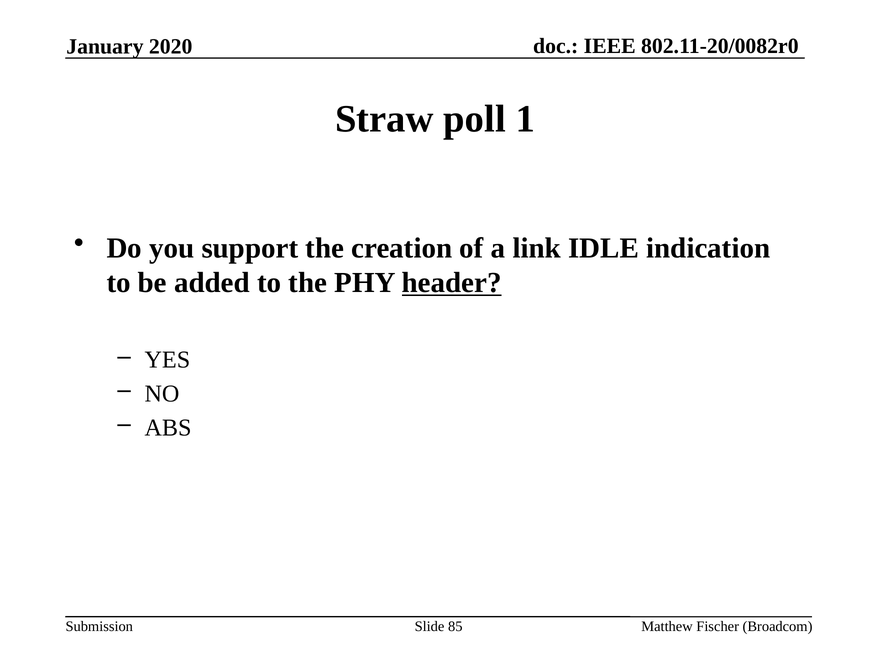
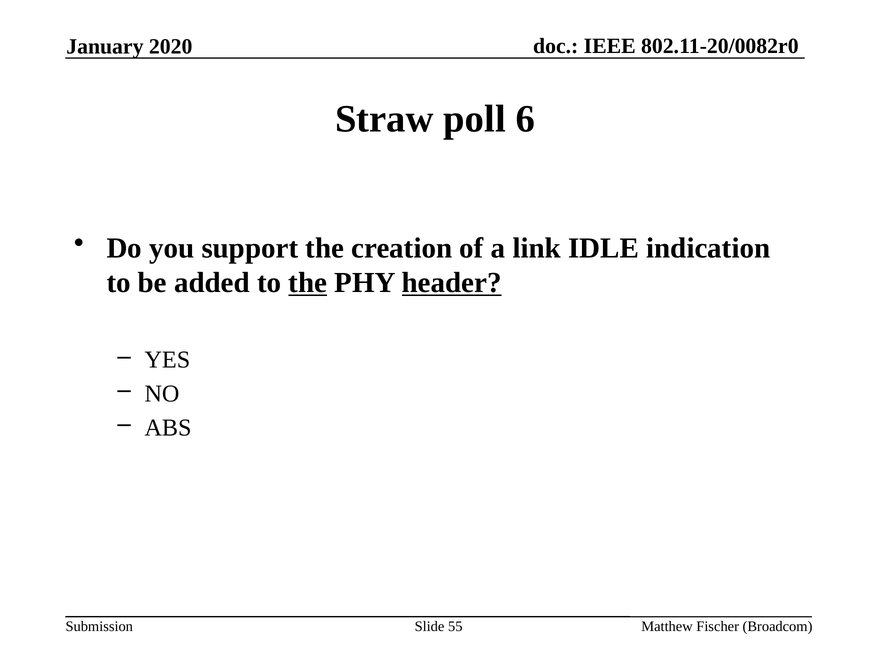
1: 1 -> 6 (525, 119)
the underline: none -> present (308, 283)
85: 85 -> 55 (455, 626)
